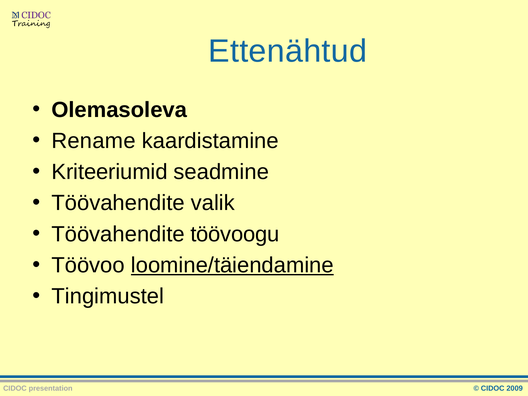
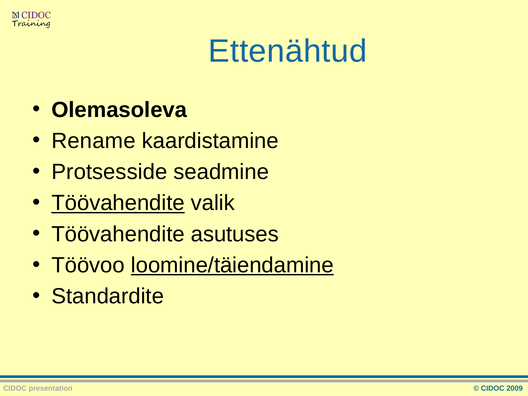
Kriteeriumid: Kriteeriumid -> Protsesside (109, 172)
Töövahendite underline: none -> present (118, 203)
töövoogu: töövoogu -> asutuses (235, 234)
Tingimustel: Tingimustel -> Standardite (108, 296)
